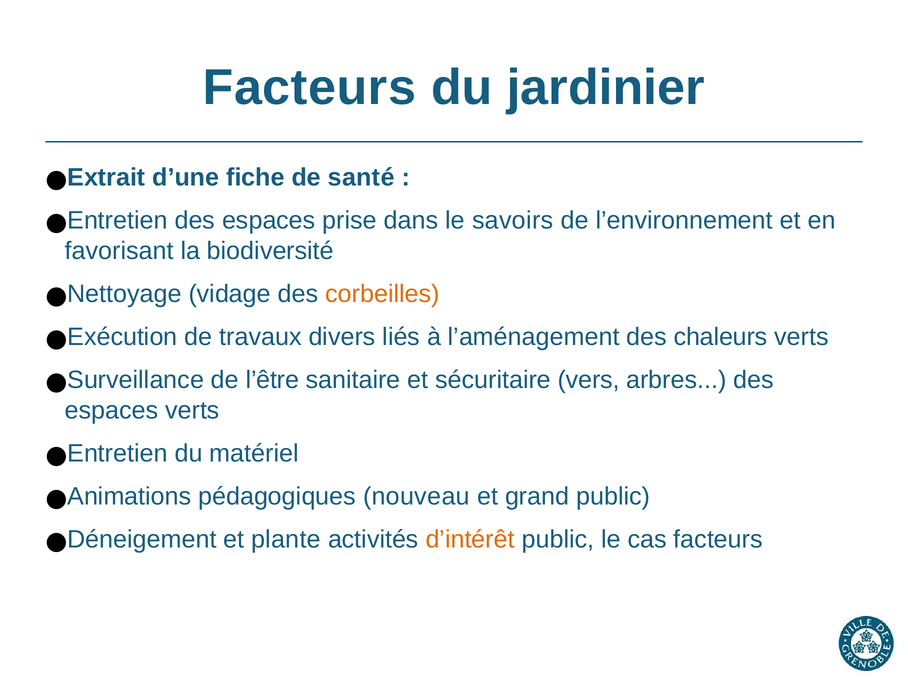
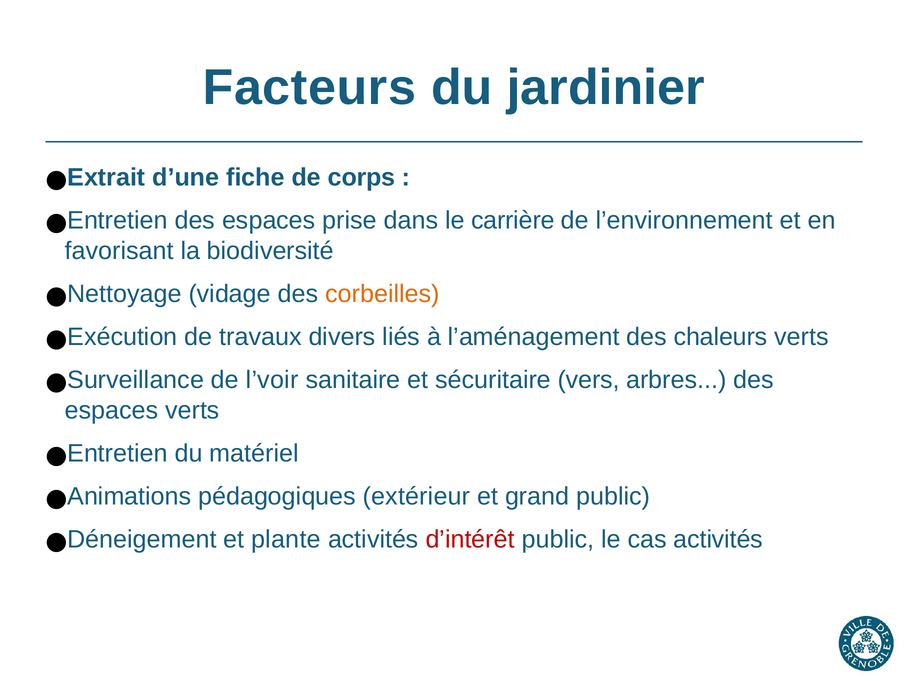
santé: santé -> corps (362, 178)
savoirs: savoirs -> carrière (513, 221)
l’être: l’être -> l’voir (272, 380)
nouveau: nouveau -> extérieur (417, 496)
d’intérêt colour: orange -> red (470, 540)
cas facteurs: facteurs -> activités (718, 540)
